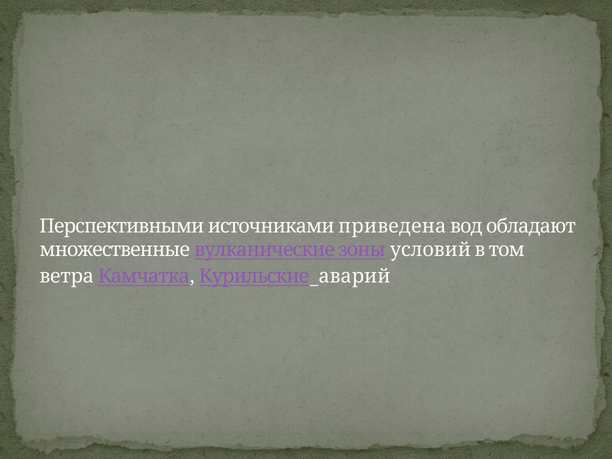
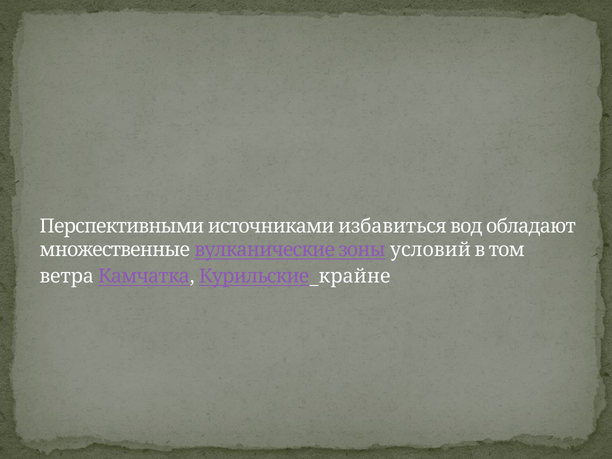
приведена: приведена -> избавиться (392, 226)
аварий: аварий -> крайне (355, 277)
